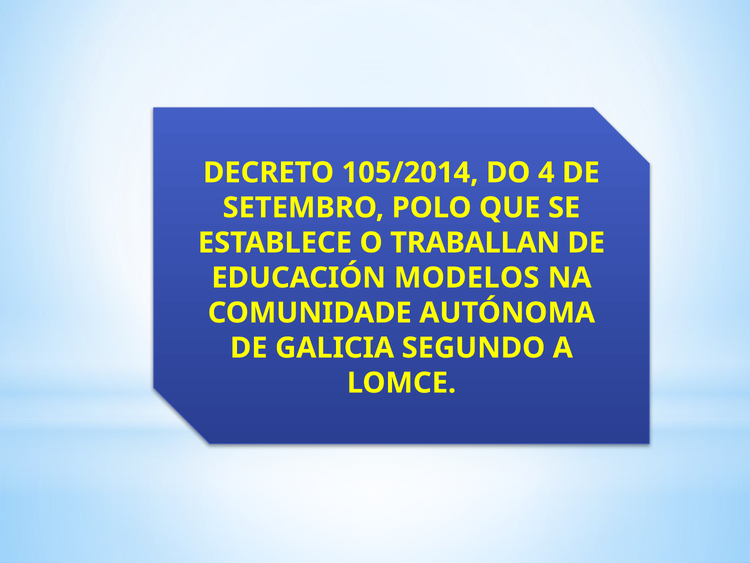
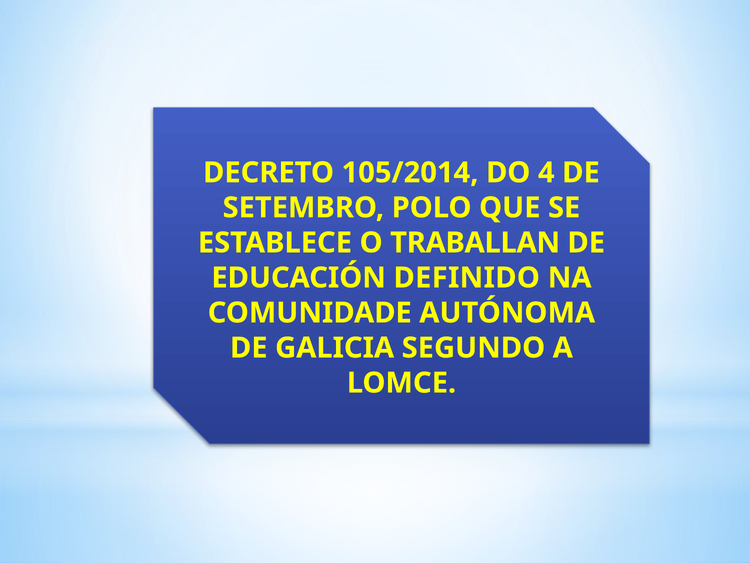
MODELOS: MODELOS -> DEFINIDO (467, 278)
